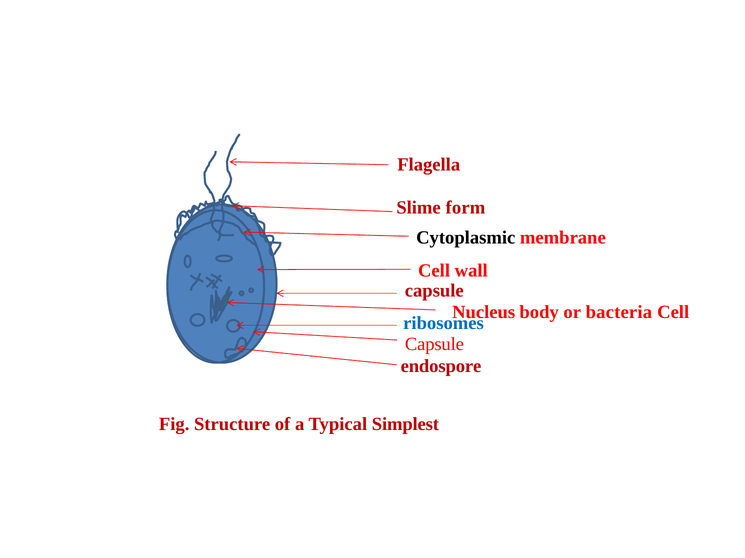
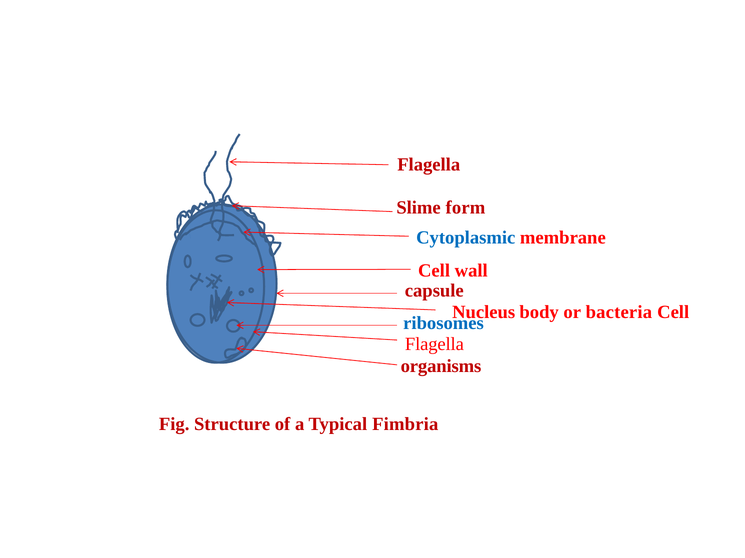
Cytoplasmic colour: black -> blue (466, 238)
Capsule: Capsule -> Flagella (434, 344)
endospore: endospore -> organisms (441, 366)
Simplest: Simplest -> Fimbria (405, 425)
